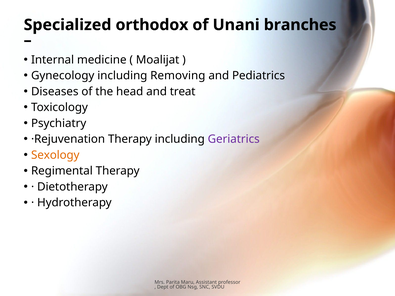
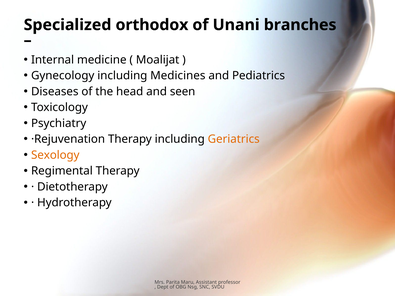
Removing: Removing -> Medicines (178, 76)
treat: treat -> seen (183, 92)
Geriatrics colour: purple -> orange (234, 139)
